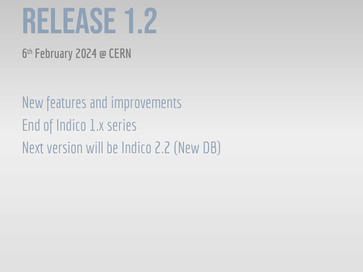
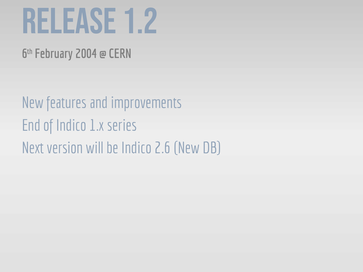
2024: 2024 -> 2004 (86, 54)
2.2: 2.2 -> 2.6 (163, 148)
